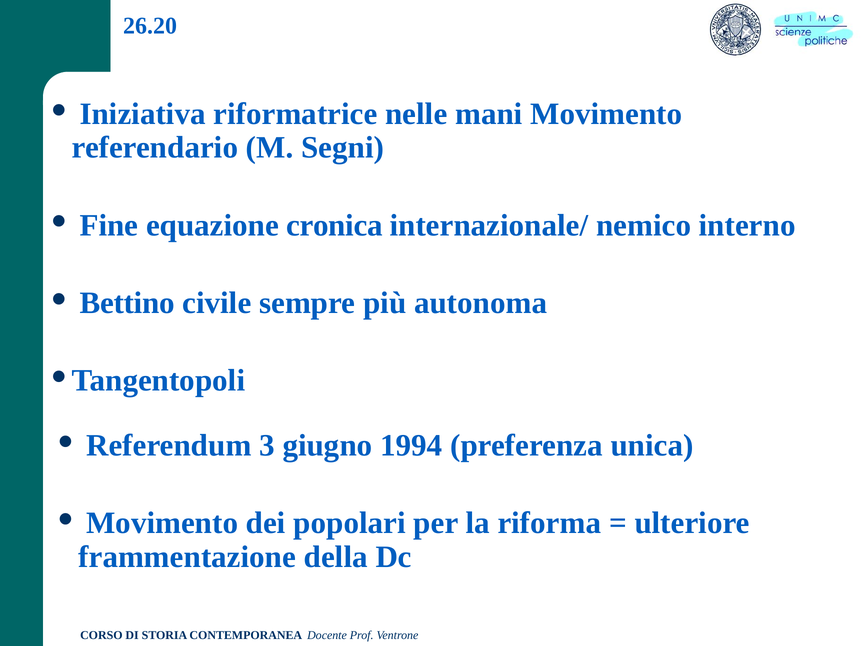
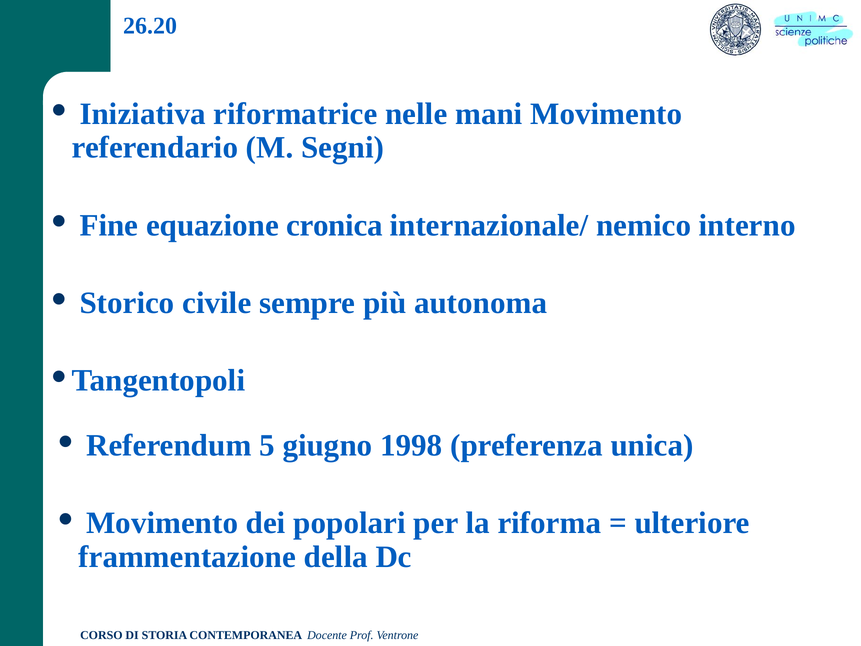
Bettino: Bettino -> Storico (127, 303)
3: 3 -> 5 (267, 445)
1994: 1994 -> 1998 (411, 445)
